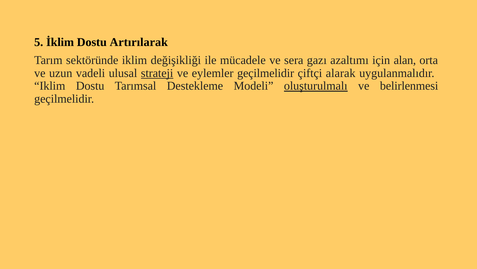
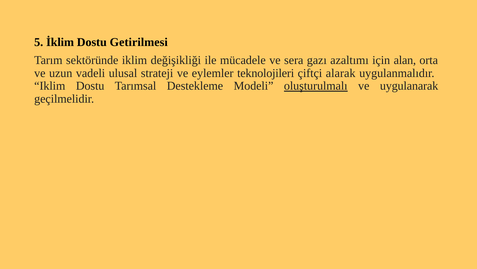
Artırılarak: Artırılarak -> Getirilmesi (139, 42)
strateji underline: present -> none (157, 73)
eylemler geçilmelidir: geçilmelidir -> teknolojileri (266, 73)
belirlenmesi: belirlenmesi -> uygulanarak (409, 86)
